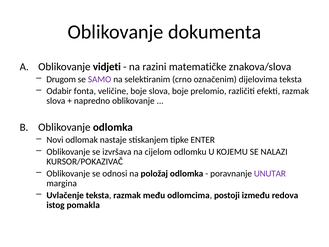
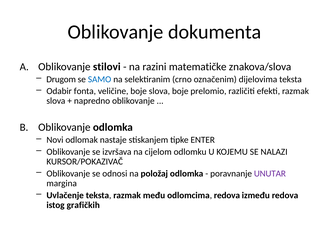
vidjeti: vidjeti -> stilovi (107, 67)
SAMO colour: purple -> blue (100, 79)
odlomcima postoji: postoji -> redova (227, 195)
pomakla: pomakla -> grafičkih (83, 205)
